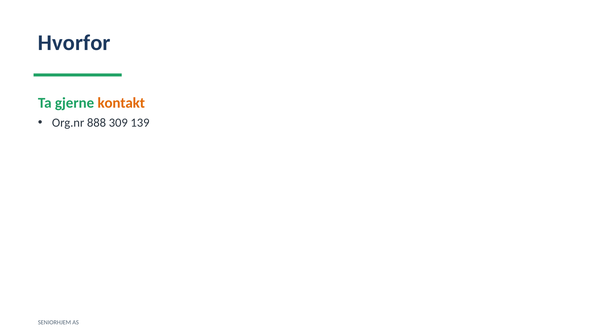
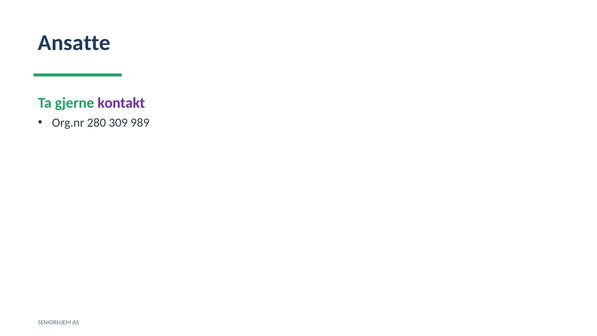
Hvorfor: Hvorfor -> Ansatte (74, 43)
kontakt colour: orange -> purple (121, 103)
888: 888 -> 280 (97, 123)
139: 139 -> 989 (140, 123)
